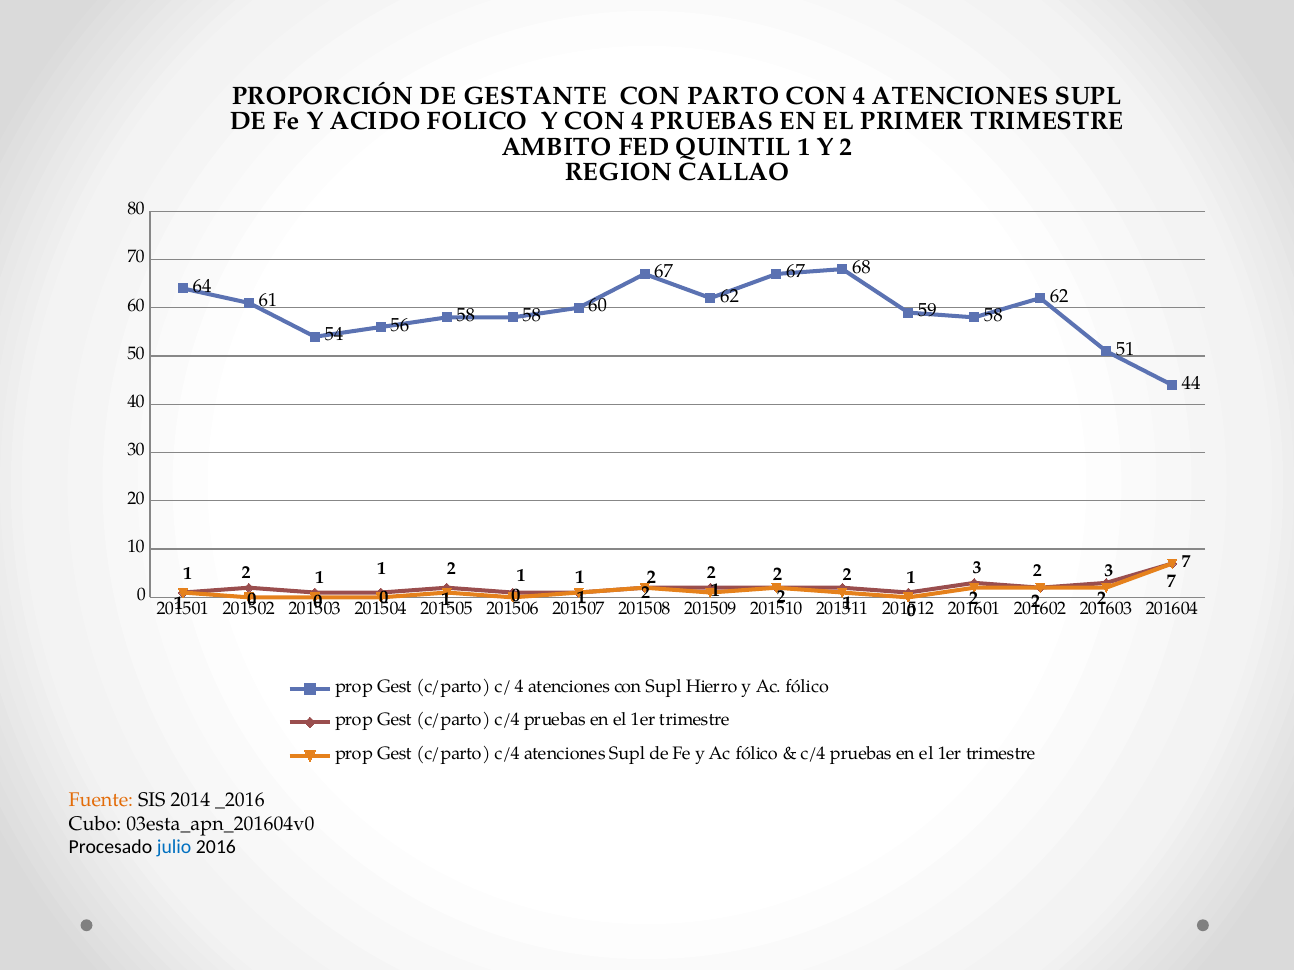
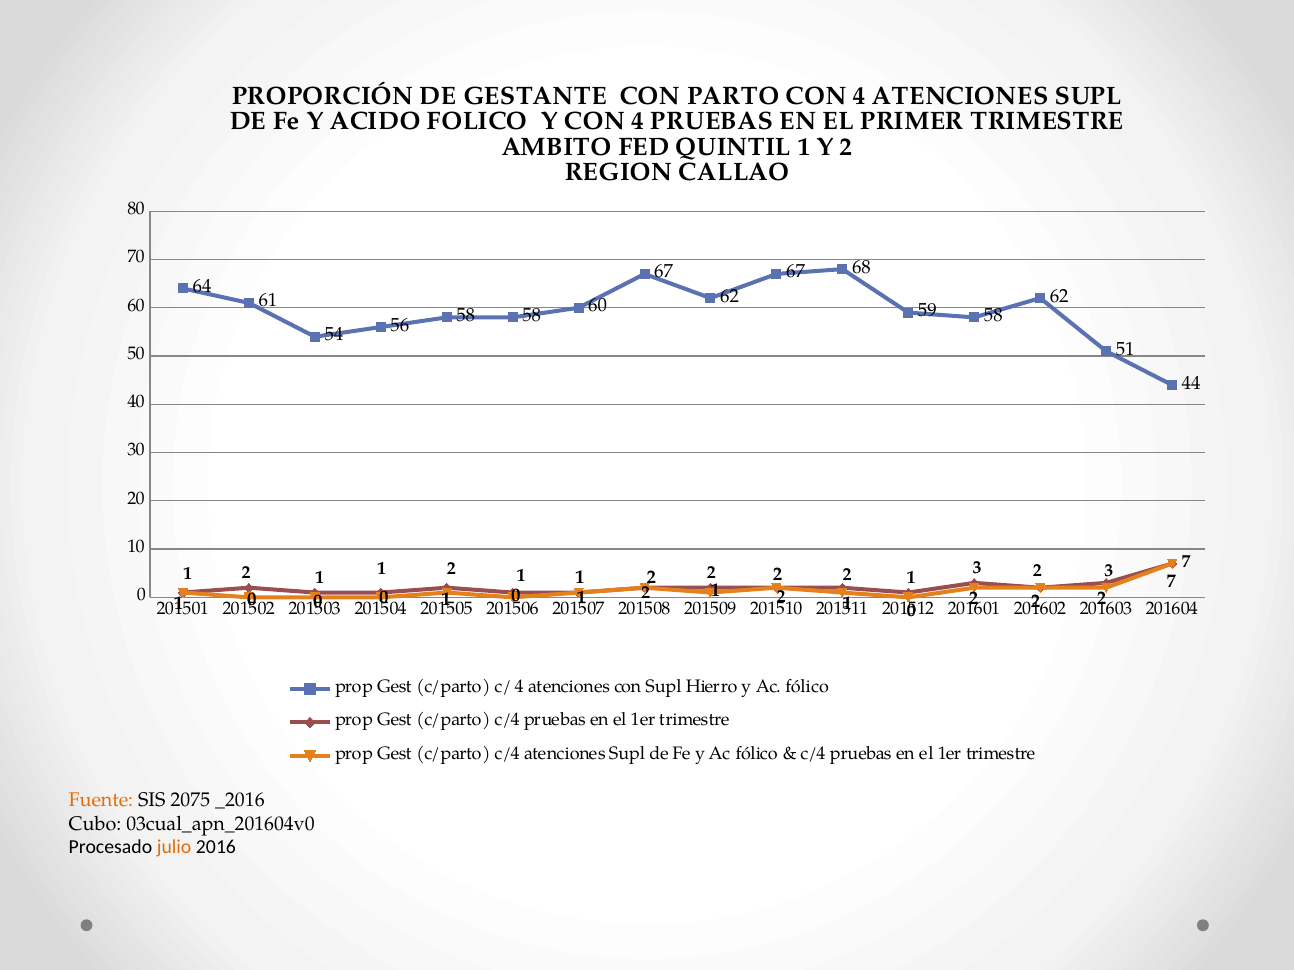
2014: 2014 -> 2075 (190, 800)
03esta_apn_201604v0: 03esta_apn_201604v0 -> 03cual_apn_201604v0 (220, 824)
julio colour: blue -> orange (174, 848)
